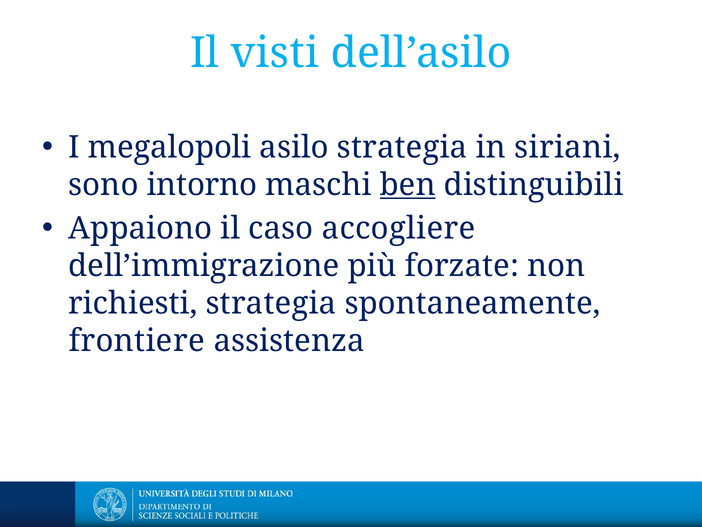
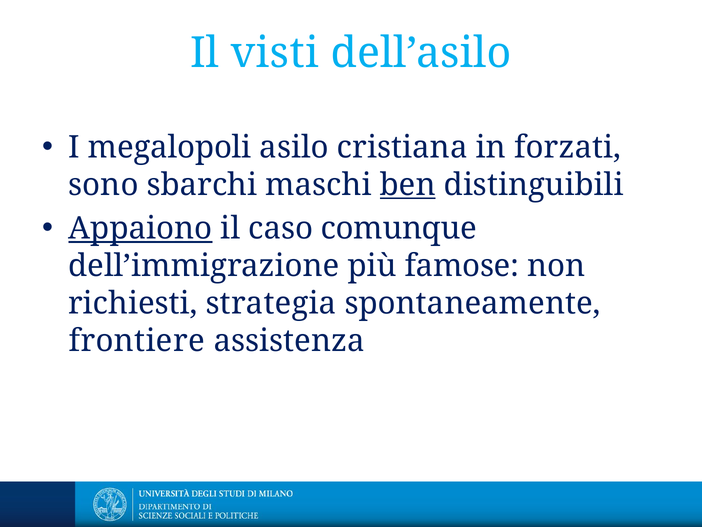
asilo strategia: strategia -> cristiana (402, 147)
siriani: siriani -> forzati (568, 147)
intorno: intorno -> sbarchi (202, 185)
Appaiono underline: none -> present (140, 228)
accogliere: accogliere -> comunque (399, 228)
forzate: forzate -> famose (462, 266)
